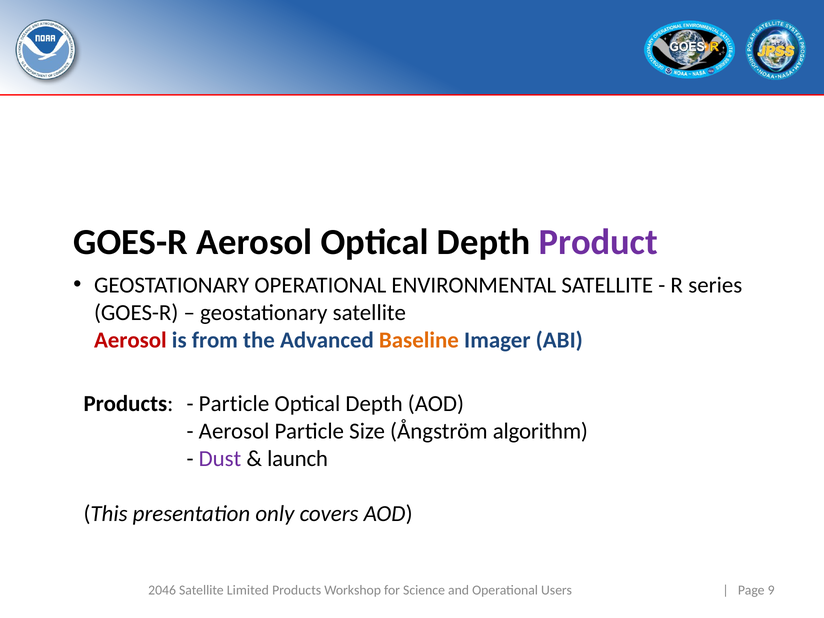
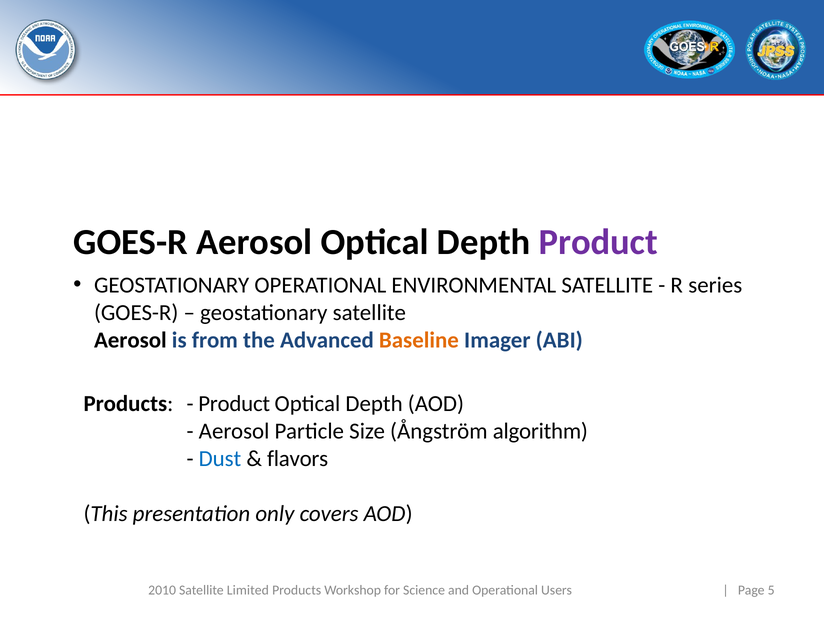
Aerosol colour: red -> black (130, 340)
Particle: Particle -> Product (234, 404)
Dust colour: purple -> blue (220, 459)
launch: launch -> flavors (298, 459)
2046: 2046 -> 2010 (162, 590)
9: 9 -> 5 (771, 590)
